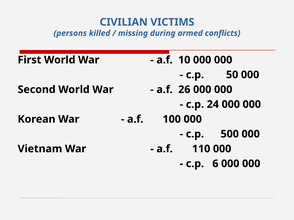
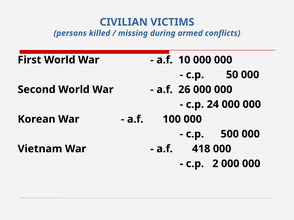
110: 110 -> 418 (201, 149)
6: 6 -> 2 (215, 164)
